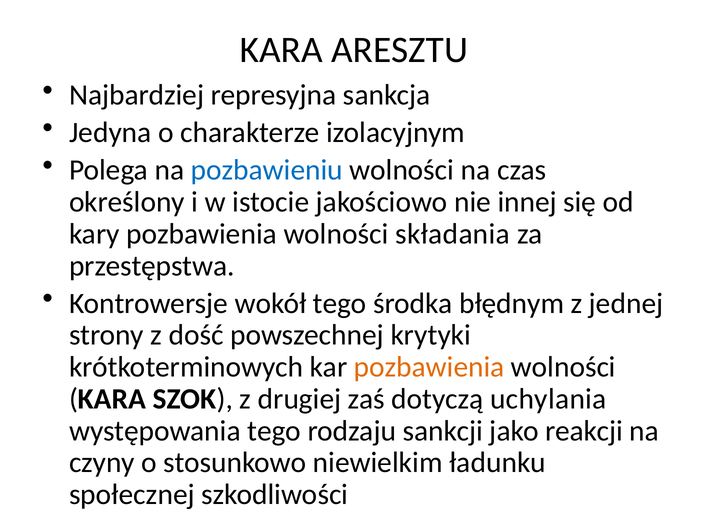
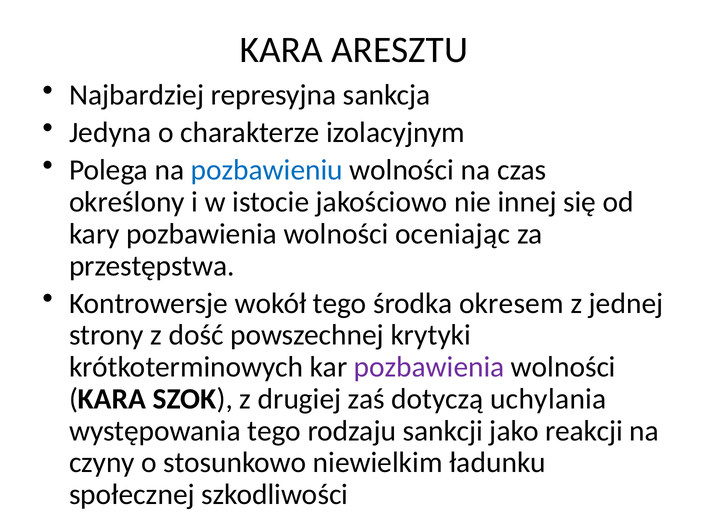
składania: składania -> oceniając (453, 234)
błędnym: błędnym -> okresem (511, 303)
pozbawienia colour: orange -> purple (429, 367)
